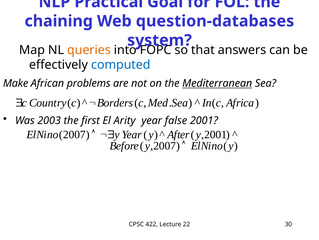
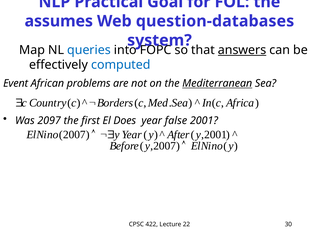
chaining: chaining -> assumes (59, 21)
queries colour: orange -> blue (89, 50)
answers underline: none -> present (242, 50)
Make: Make -> Event (16, 83)
2003: 2003 -> 2097 (49, 120)
Arity: Arity -> Does (125, 120)
